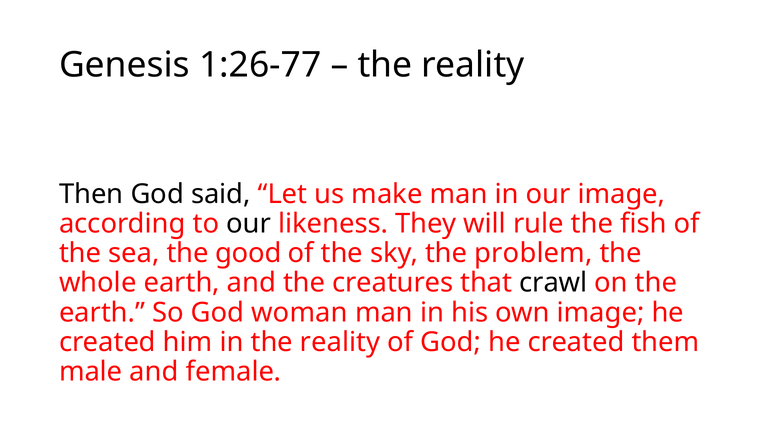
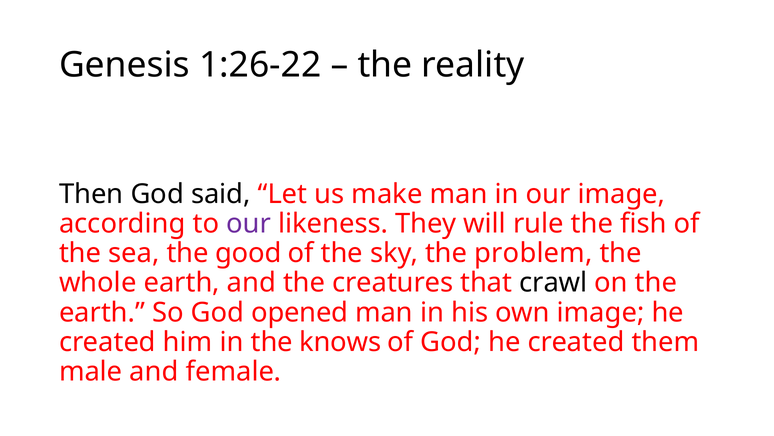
1:26-77: 1:26-77 -> 1:26-22 (260, 65)
our colour: black -> purple (249, 223)
woman: woman -> opened (300, 312)
in the reality: reality -> knows (340, 342)
